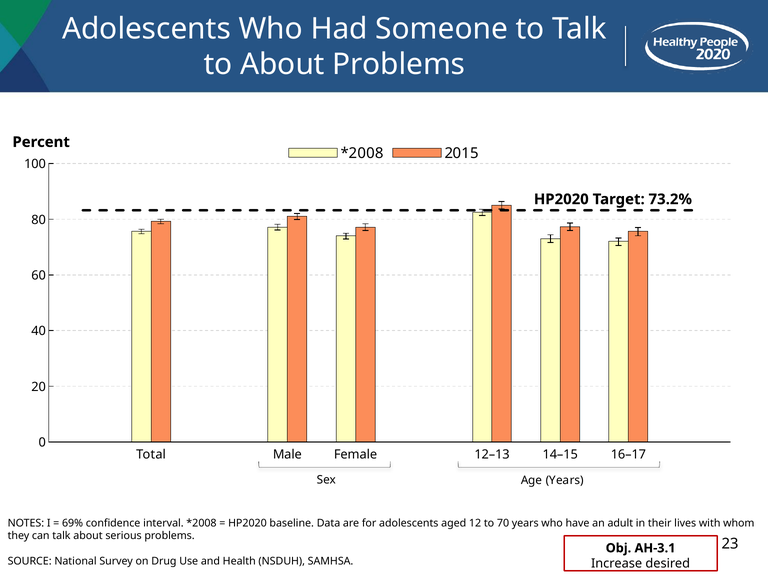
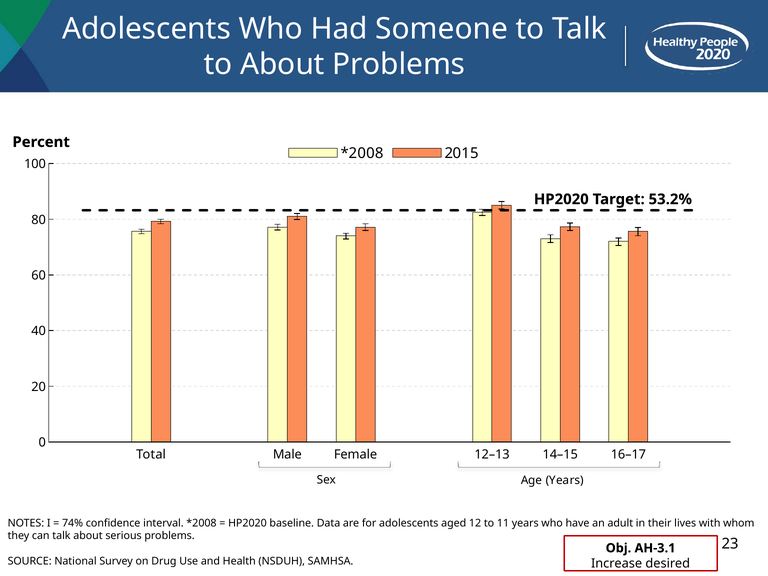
73.2%: 73.2% -> 53.2% (670, 199)
69%: 69% -> 74% (73, 523)
70: 70 -> 11 (503, 523)
